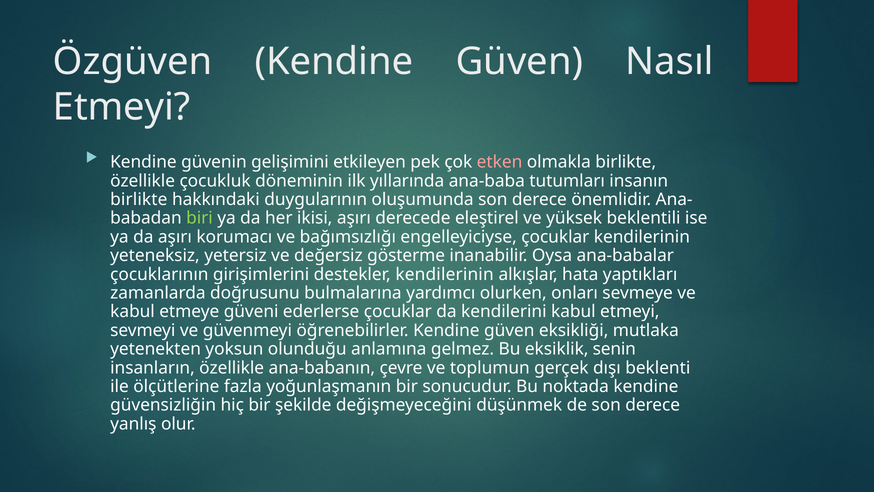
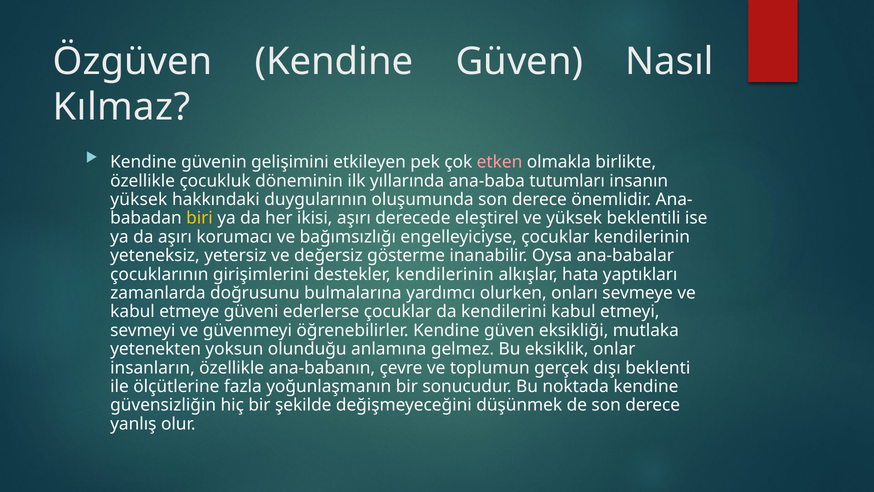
Etmeyi: Etmeyi -> Kılmaz (122, 107)
birlikte: birlikte -> yüksek (139, 199)
biri colour: light green -> yellow (199, 218)
senin: senin -> onlar (614, 349)
